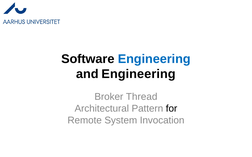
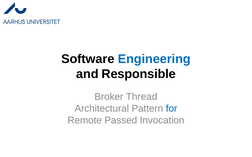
and Engineering: Engineering -> Responsible (139, 74)
for colour: black -> blue (172, 109)
System: System -> Passed (121, 121)
